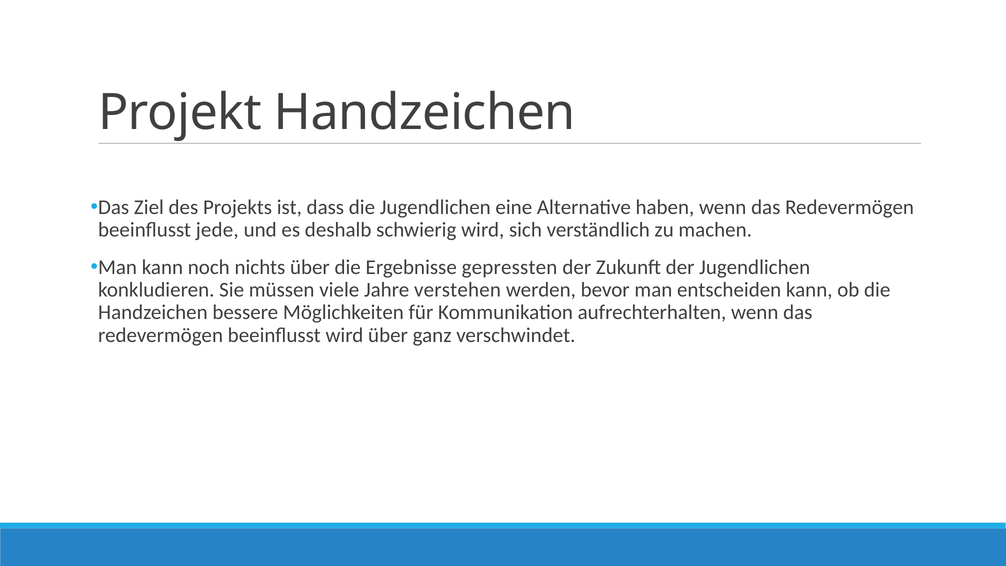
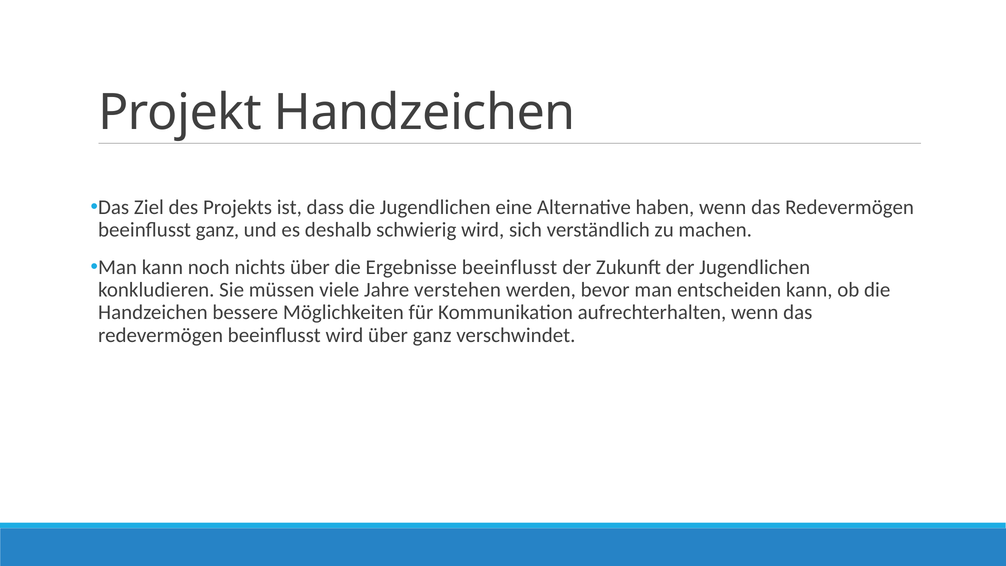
beeinflusst jede: jede -> ganz (217, 230)
Ergebnisse gepressten: gepressten -> beeinflusst (510, 267)
